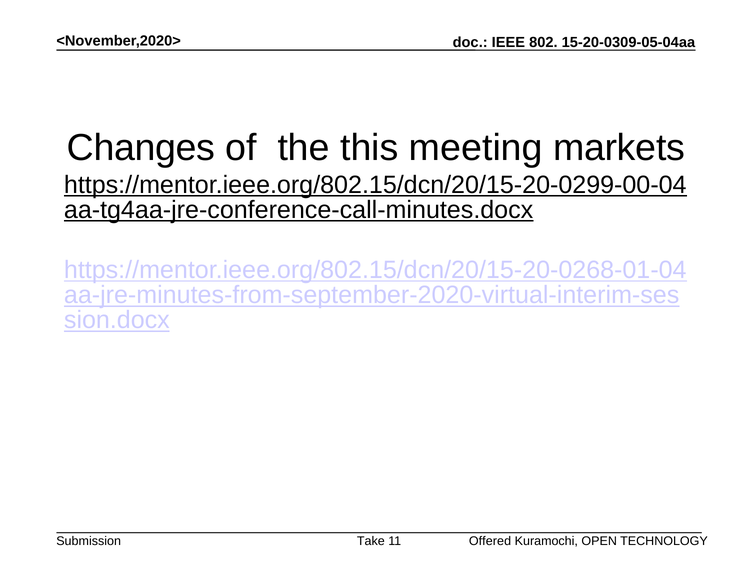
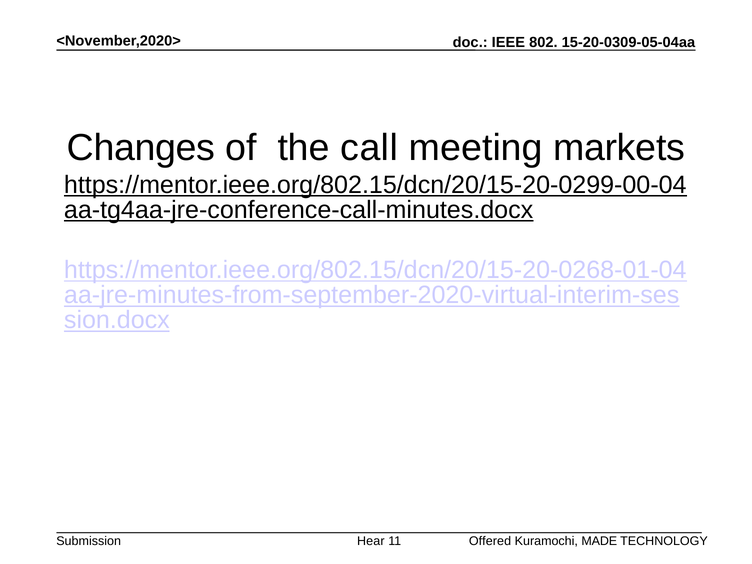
this: this -> call (369, 148)
Take: Take -> Hear (371, 541)
OPEN: OPEN -> MADE (599, 541)
